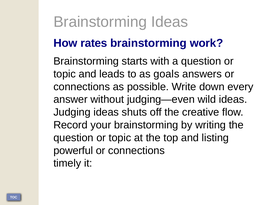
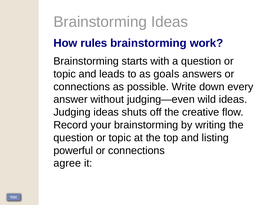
rates: rates -> rules (94, 43)
timely: timely -> agree (67, 163)
